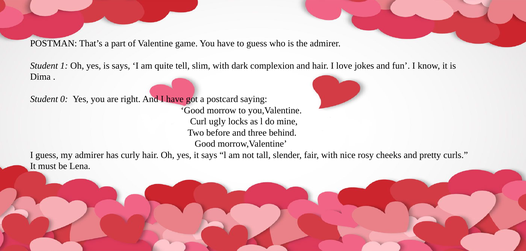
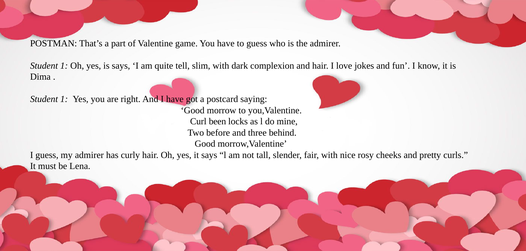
0: 0 -> 1 (64, 99)
ugly: ugly -> been (217, 121)
